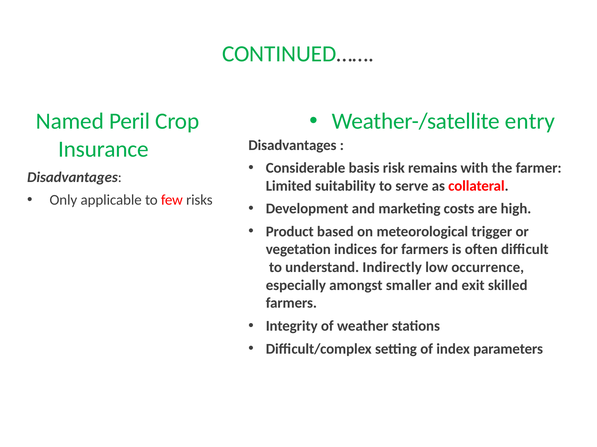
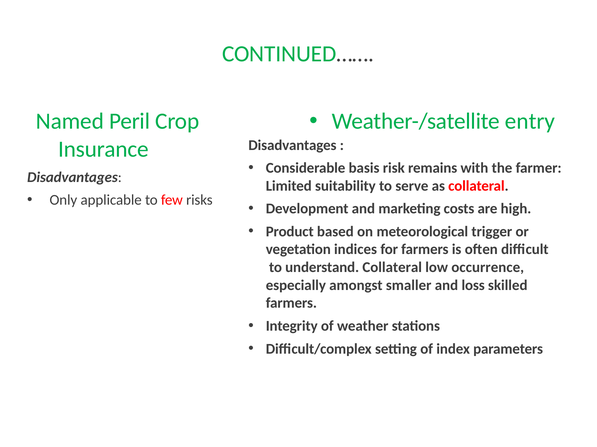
understand Indirectly: Indirectly -> Collateral (392, 268)
exit: exit -> loss (473, 286)
